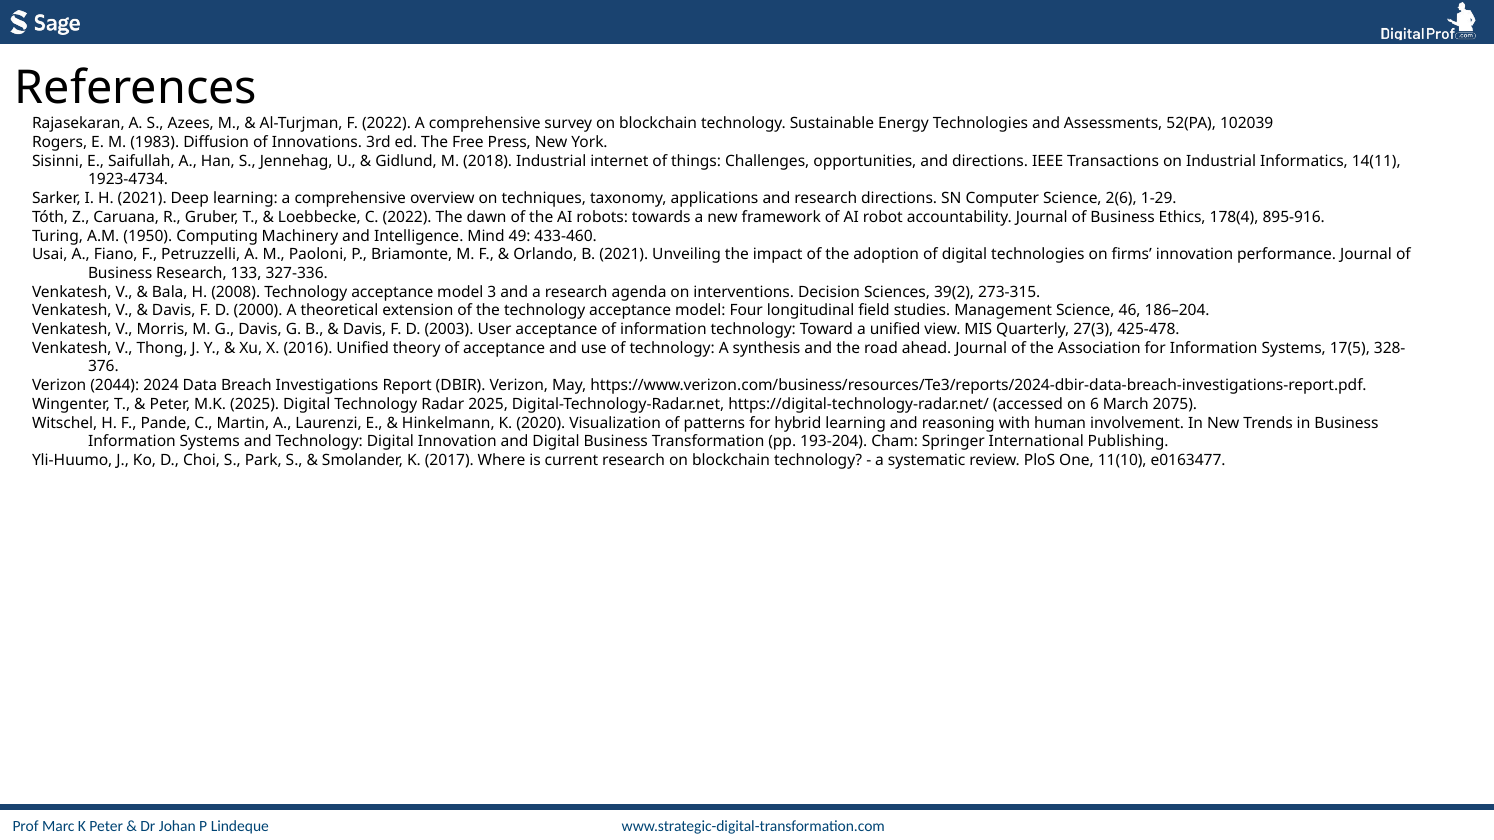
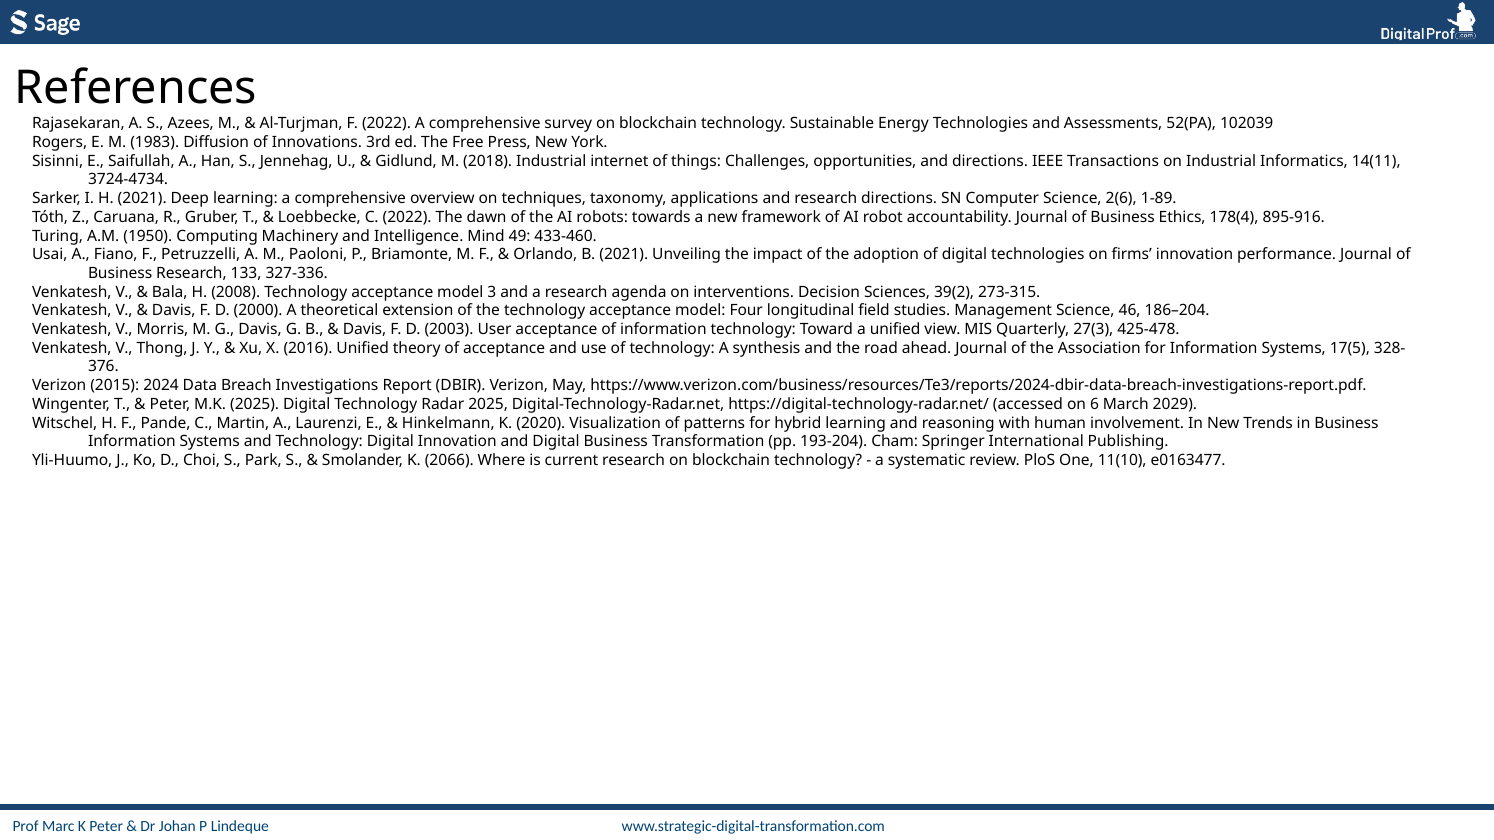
1923-4734: 1923-4734 -> 3724-4734 (128, 180)
1-29: 1-29 -> 1-89 (1159, 199)
2044: 2044 -> 2015 (115, 386)
2075: 2075 -> 2029 (1175, 404)
2017: 2017 -> 2066 (449, 460)
